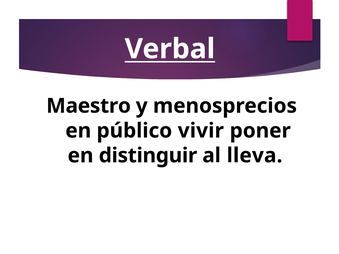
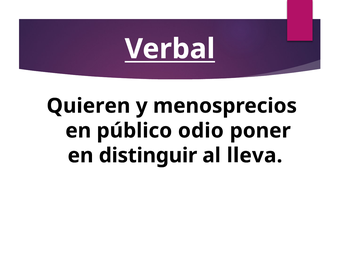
Maestro: Maestro -> Quieren (88, 106)
vivir: vivir -> odio (201, 131)
